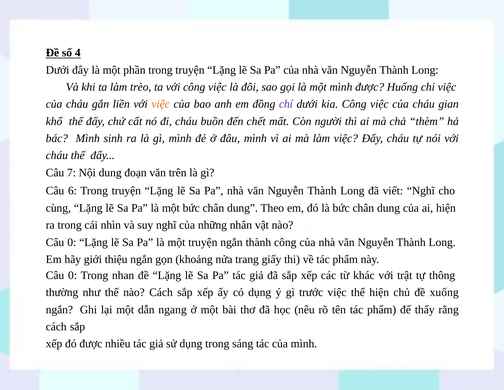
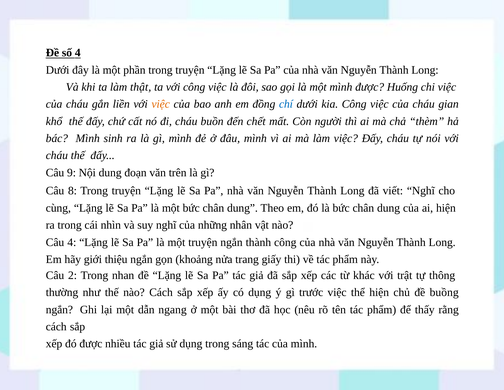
trèo: trèo -> thật (141, 87)
chí colour: purple -> blue (286, 104)
7: 7 -> 9 (71, 172)
6: 6 -> 8 (72, 191)
0: 0 -> 4 (72, 242)
0: 0 -> 2 (72, 275)
xuống: xuống -> buồng (444, 292)
